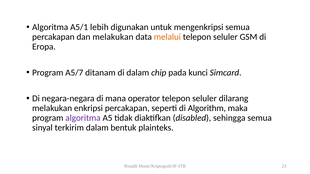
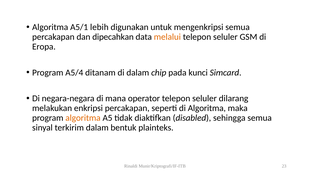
dan melakukan: melakukan -> dipecahkan (113, 37)
A5/7: A5/7 -> A5/4 (74, 73)
di Algorithm: Algorithm -> Algoritma (207, 108)
algoritma colour: purple -> orange (83, 118)
